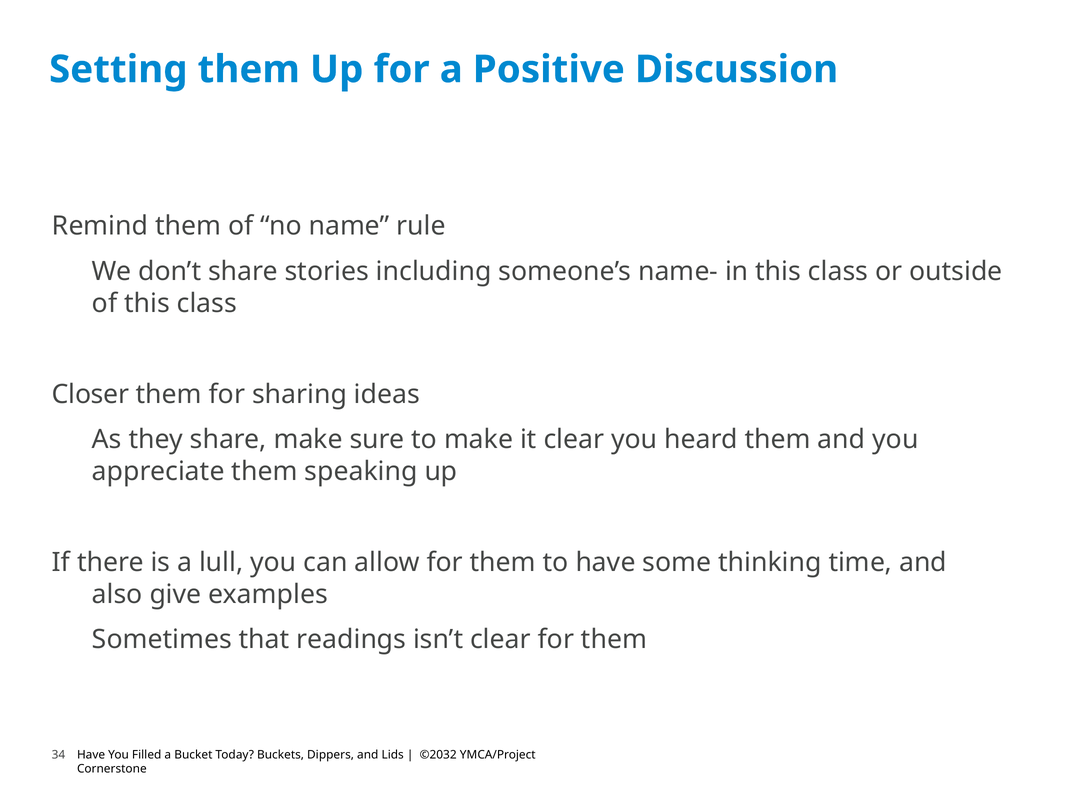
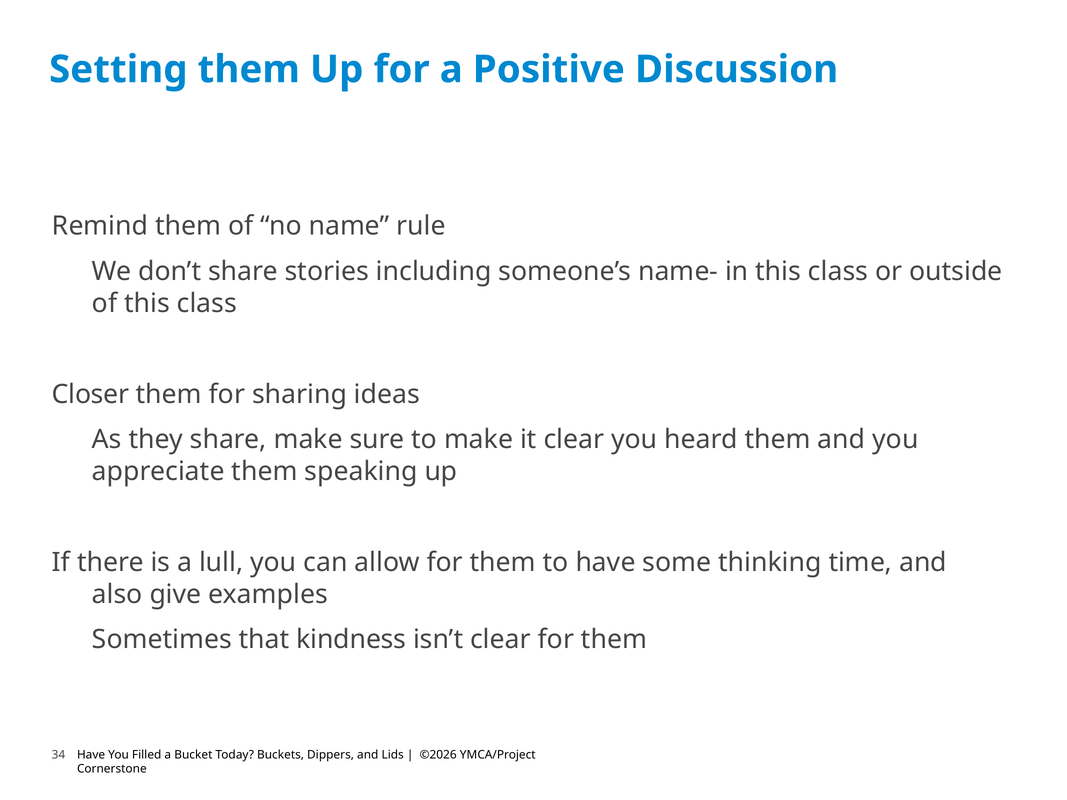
readings: readings -> kindness (351, 640)
©2032: ©2032 -> ©2026 (438, 755)
